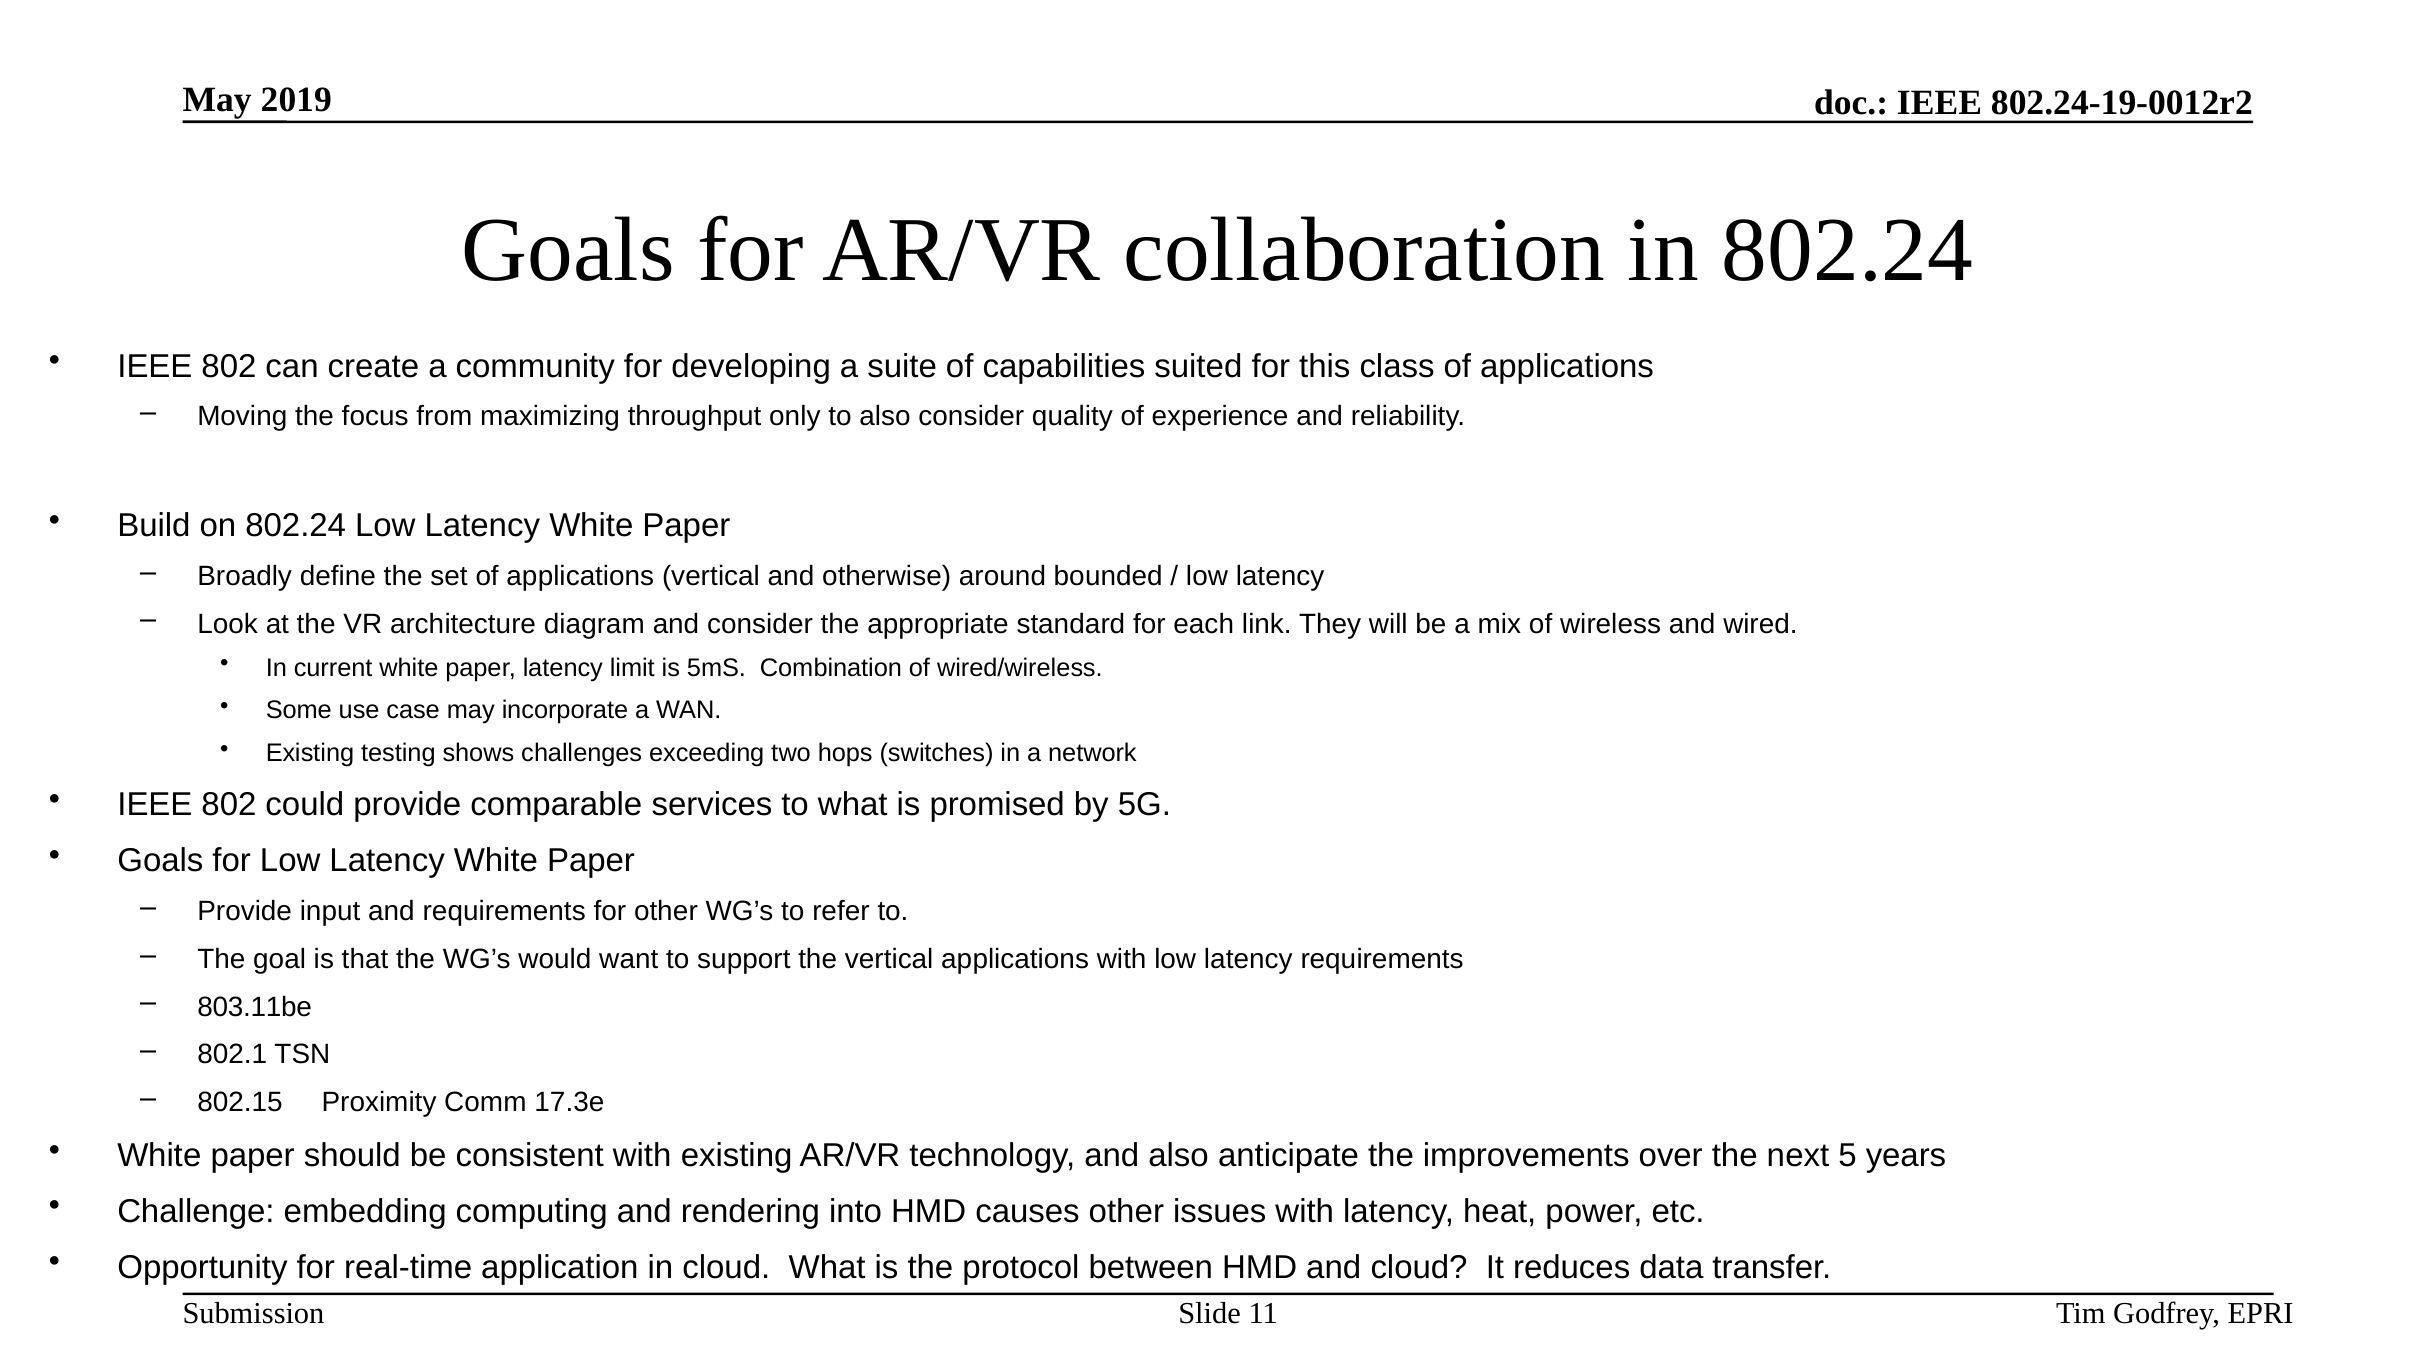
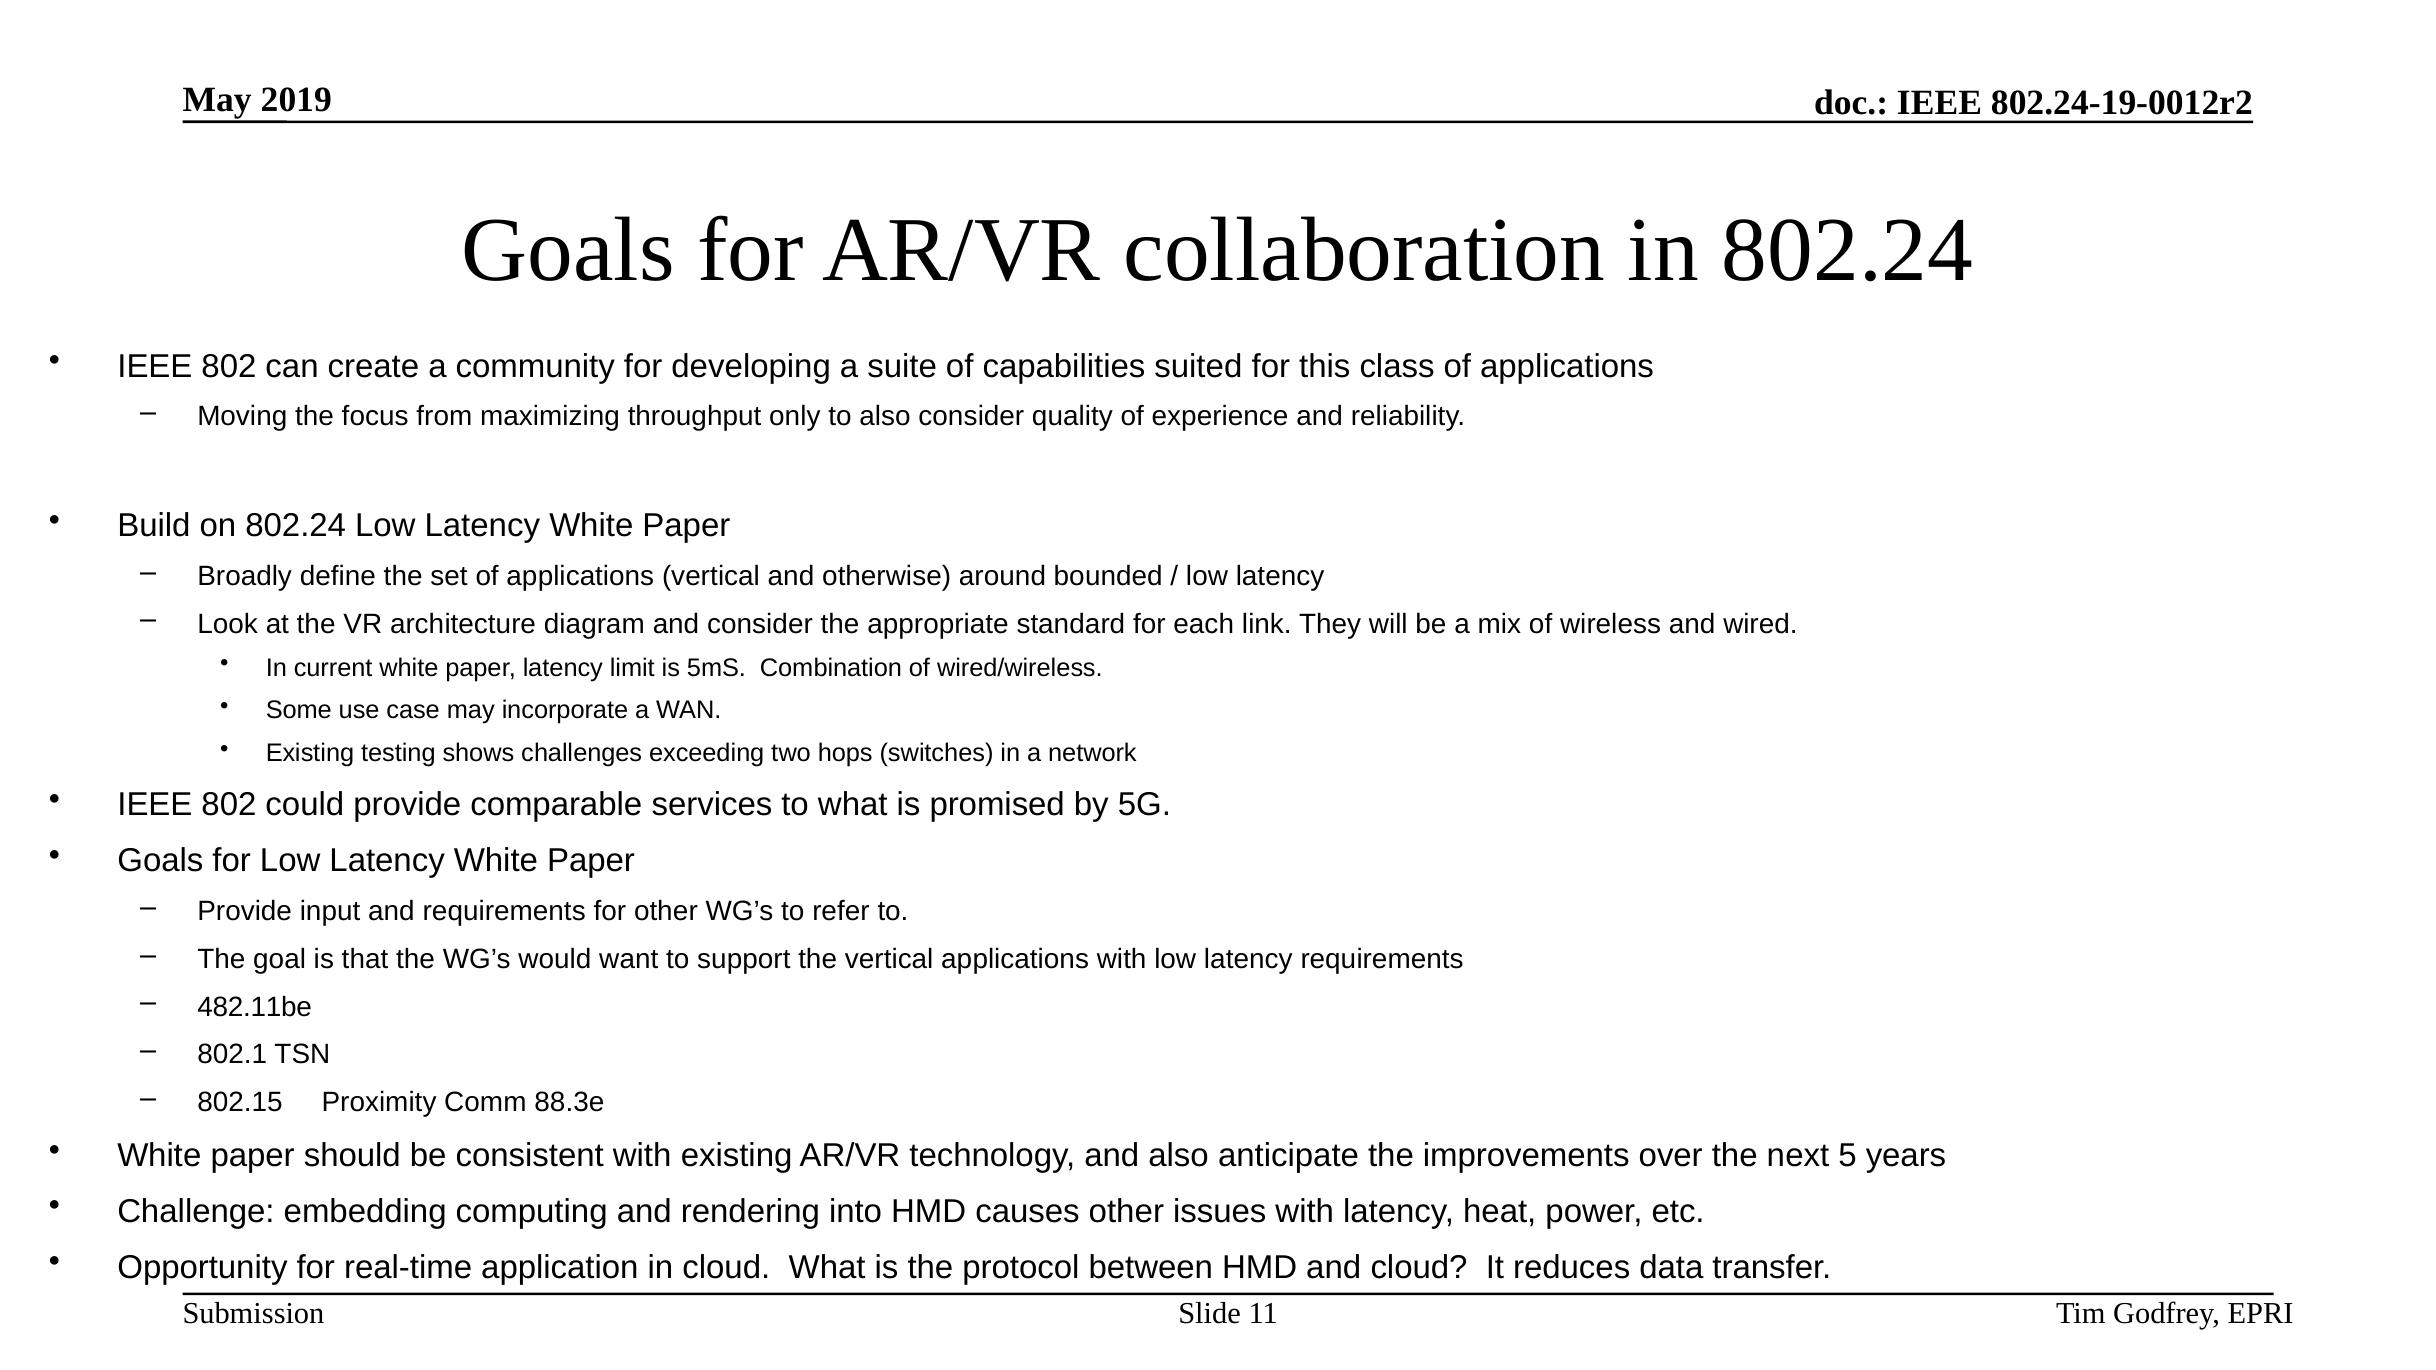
803.11be: 803.11be -> 482.11be (255, 1007)
17.3e: 17.3e -> 88.3e (569, 1103)
